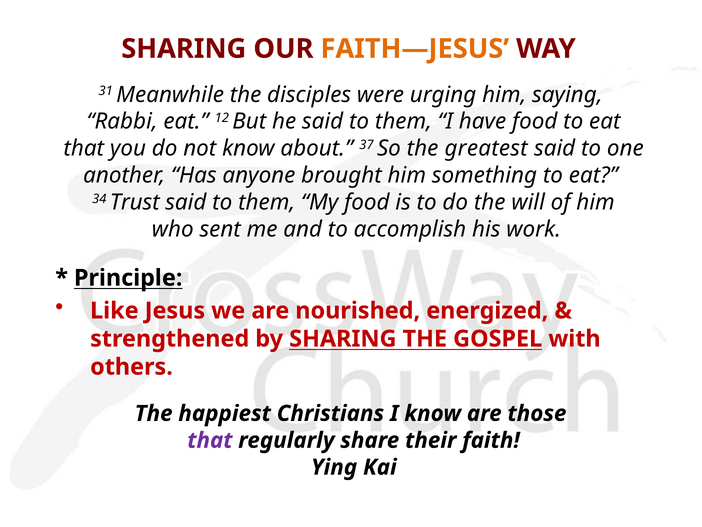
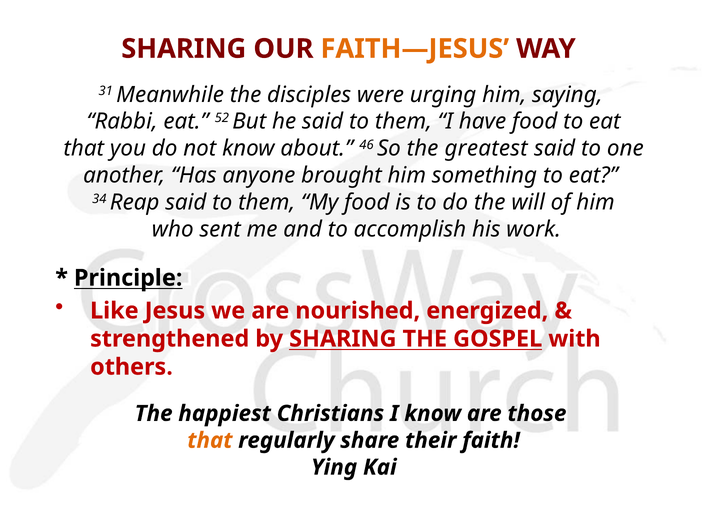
12: 12 -> 52 (222, 118)
37: 37 -> 46 (367, 145)
Trust: Trust -> Reap (135, 202)
that colour: purple -> orange (210, 440)
